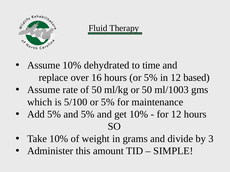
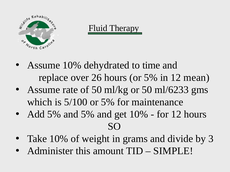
16: 16 -> 26 (97, 78)
based: based -> mean (196, 78)
ml/1003: ml/1003 -> ml/6233 (172, 90)
